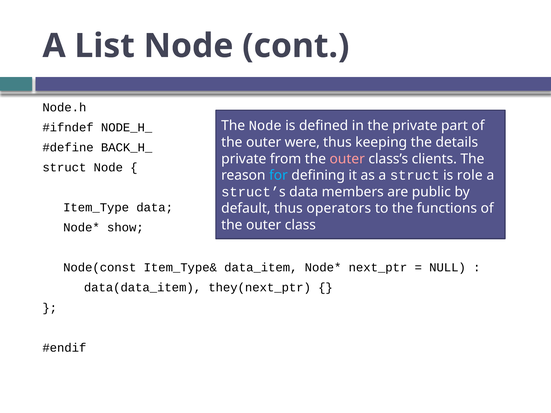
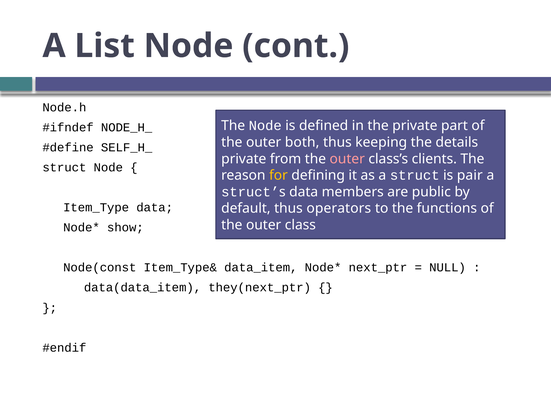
were: were -> both (302, 142)
BACK_H_: BACK_H_ -> SELF_H_ (127, 147)
for colour: light blue -> yellow (278, 175)
role: role -> pair (470, 175)
